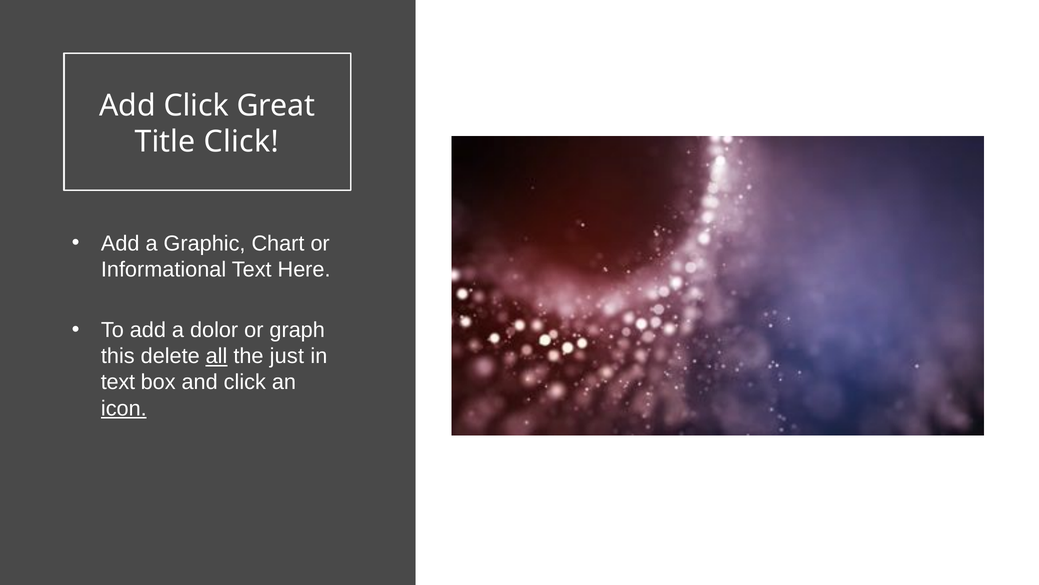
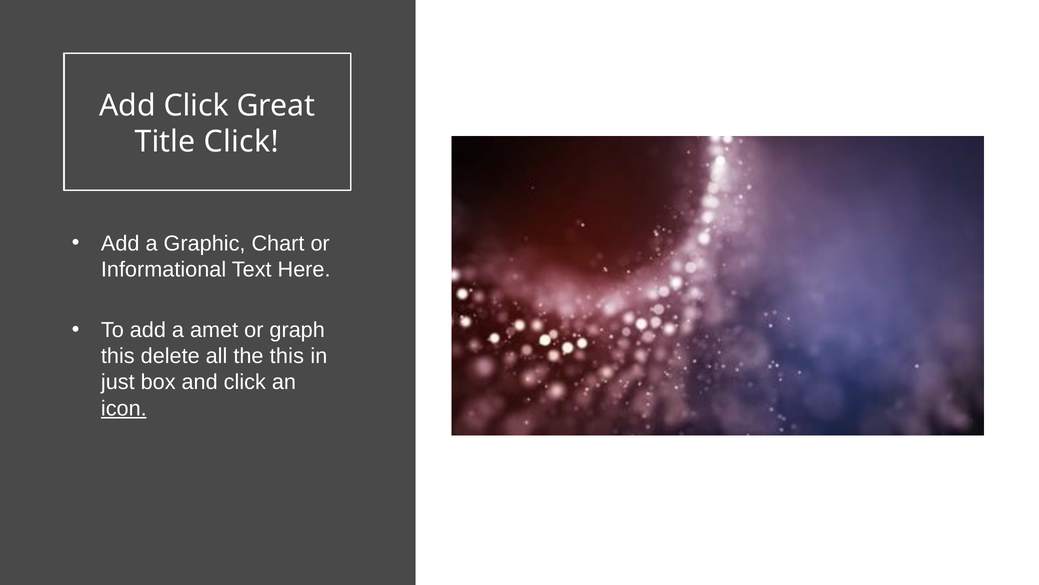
dolor: dolor -> amet (214, 330)
all underline: present -> none (217, 356)
the just: just -> this (287, 356)
text: text -> just (118, 382)
